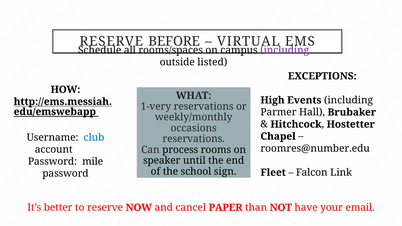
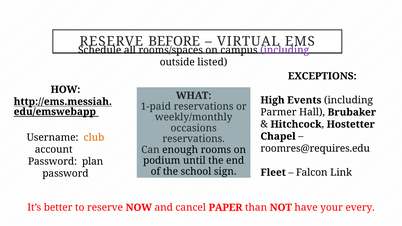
1-very: 1-very -> 1-paid (156, 106)
club colour: blue -> orange (94, 138)
roomres@number.edu: roomres@number.edu -> roomres@requires.edu (315, 148)
process: process -> enough (180, 150)
speaker: speaker -> podium (162, 161)
mile: mile -> plan (93, 162)
email: email -> every (360, 208)
